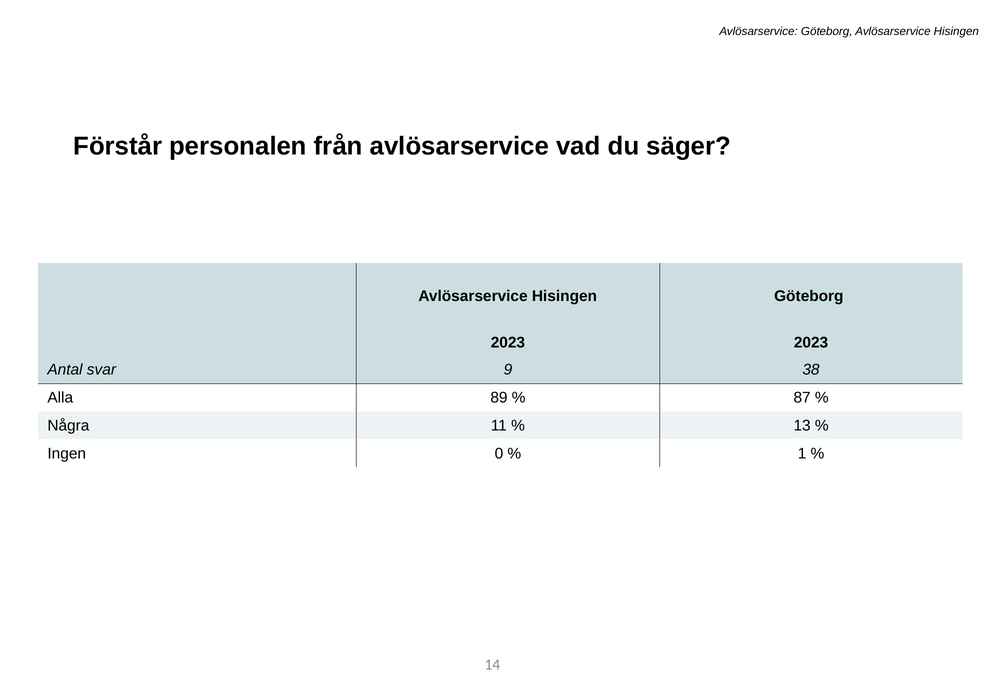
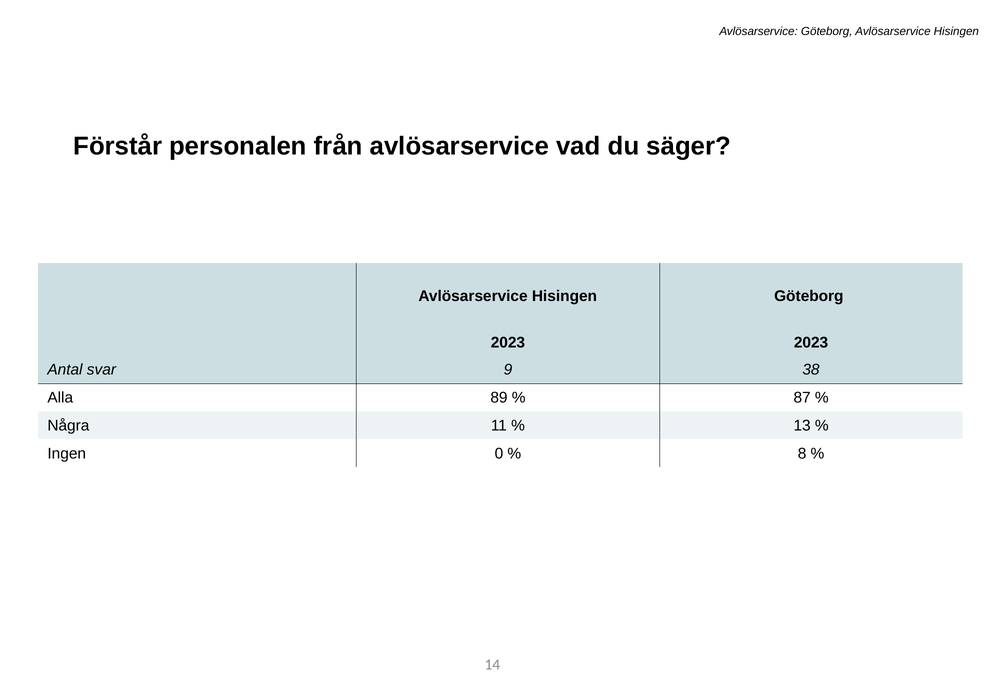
1: 1 -> 8 (802, 453)
